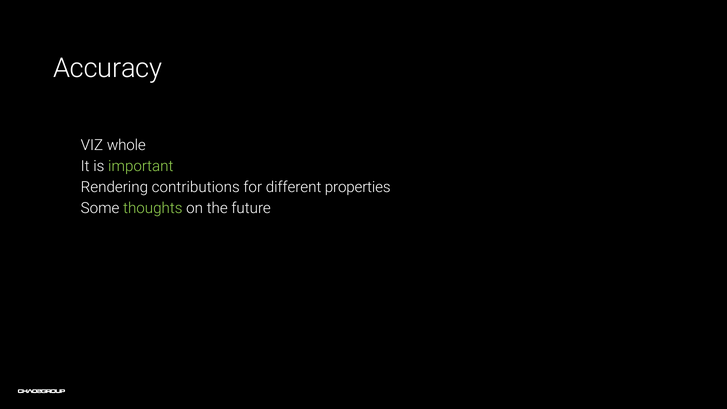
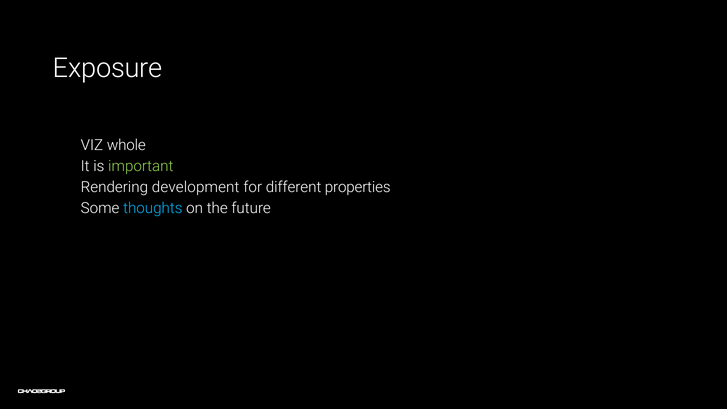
Accuracy: Accuracy -> Exposure (108, 68)
contributions: contributions -> development (196, 187)
thoughts colour: light green -> light blue (153, 208)
